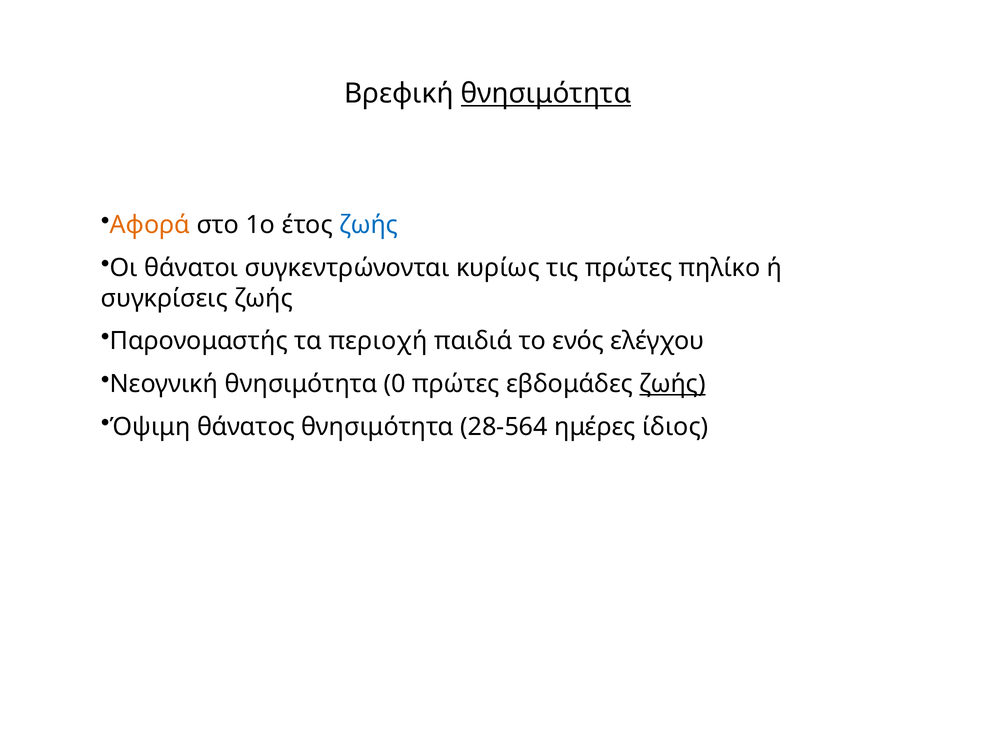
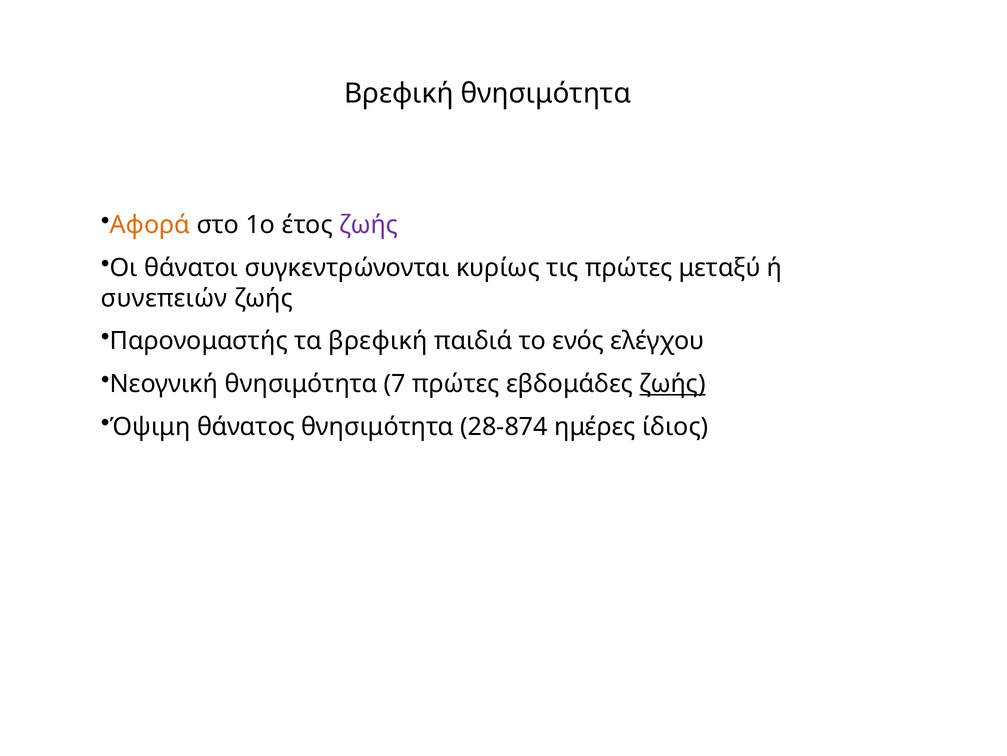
θνησιμότητα underline: present -> none (546, 94)
ζωής colour: blue -> purple (369, 225)
πηλίκο: πηλίκο -> μεταξύ (720, 268)
συγκρίσεις: συγκρίσεις -> συνεπειών (164, 298)
τα περιοχή: περιοχή -> βρεφική (378, 341)
0: 0 -> 7 (395, 384)
28-564: 28-564 -> 28-874 (504, 426)
